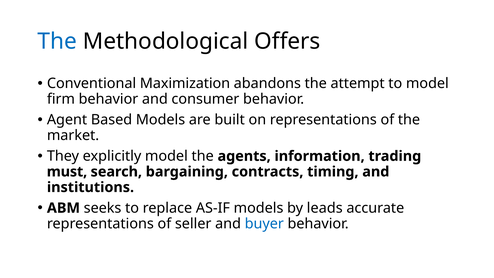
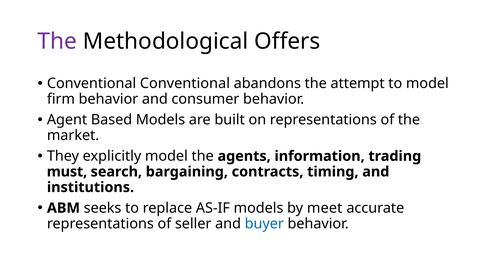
The colour: blue -> purple (57, 41)
Conventional Maximization: Maximization -> Conventional (185, 84)
leads: leads -> meet (325, 208)
